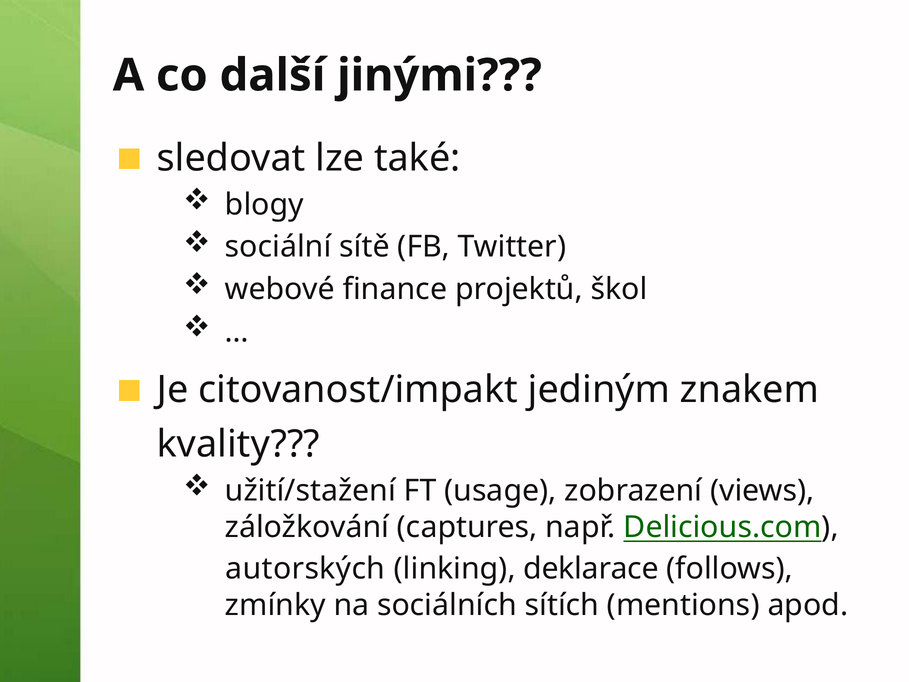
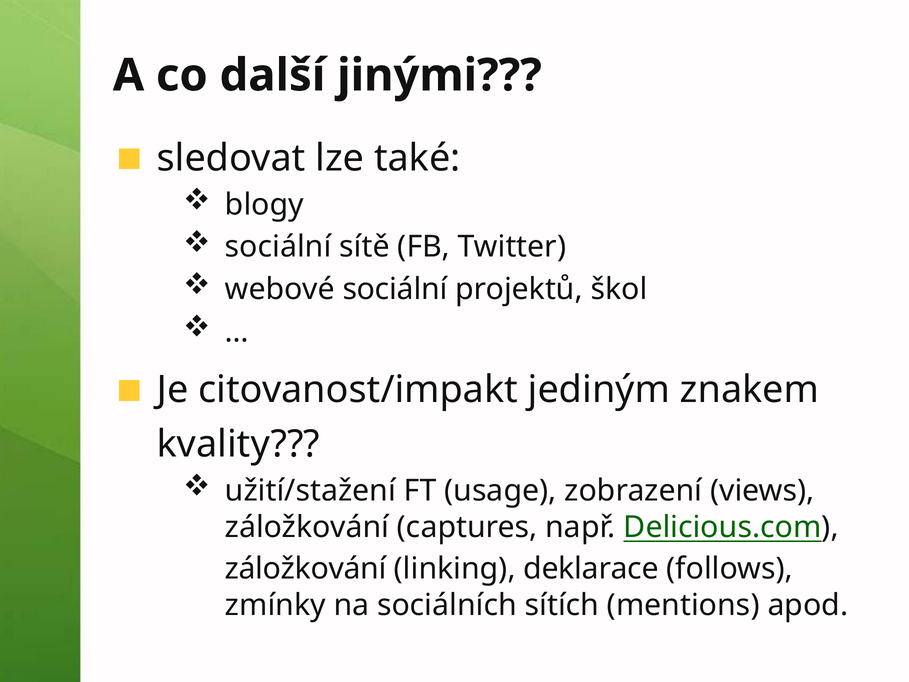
webové finance: finance -> sociální (395, 289)
autorských: autorských -> záložkování (306, 568)
